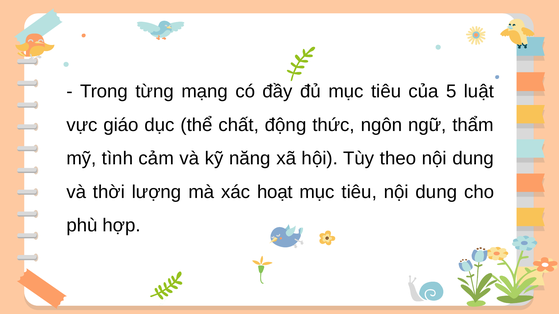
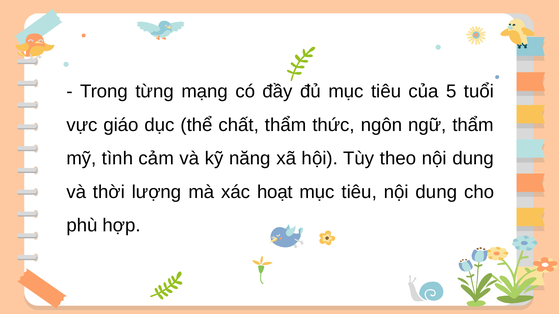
luật: luật -> tuổi (479, 92)
chất động: động -> thẩm (286, 125)
